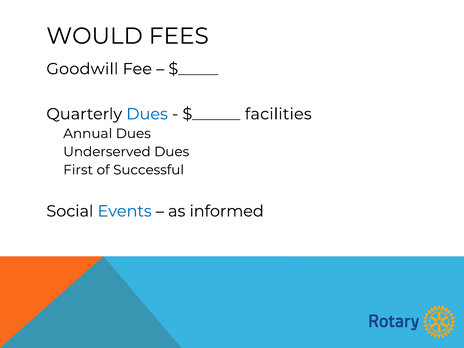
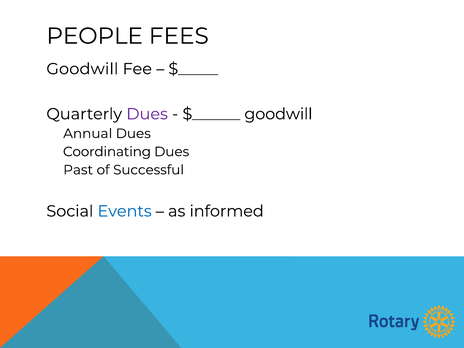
WOULD: WOULD -> PEOPLE (95, 36)
Dues colour: blue -> purple (147, 114)
facilities: facilities -> goodwill (278, 114)
Underserved: Underserved -> Coordinating (107, 152)
First: First -> Past (78, 170)
